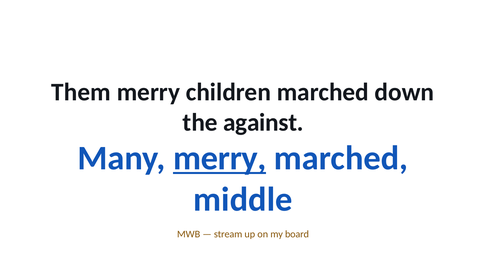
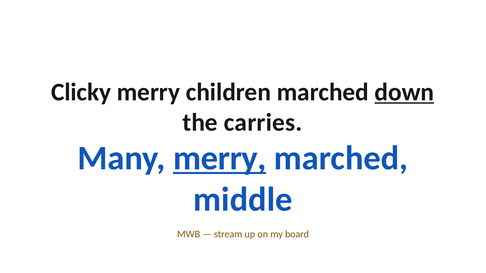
Them: Them -> Clicky (81, 92)
down underline: none -> present (404, 92)
against: against -> carries (263, 123)
